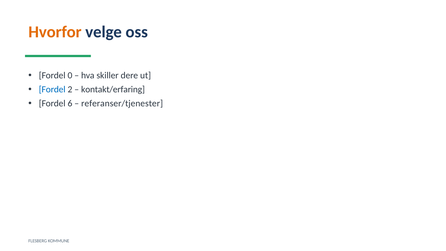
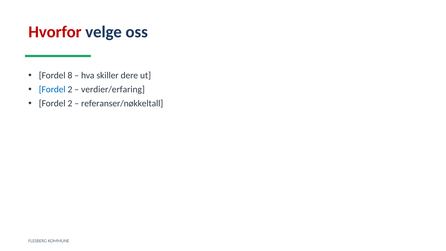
Hvorfor colour: orange -> red (55, 32)
0: 0 -> 8 (70, 76)
kontakt/erfaring: kontakt/erfaring -> verdier/erfaring (113, 89)
6: 6 -> 2 (70, 103)
referanser/tjenester: referanser/tjenester -> referanser/nøkkeltall (122, 103)
